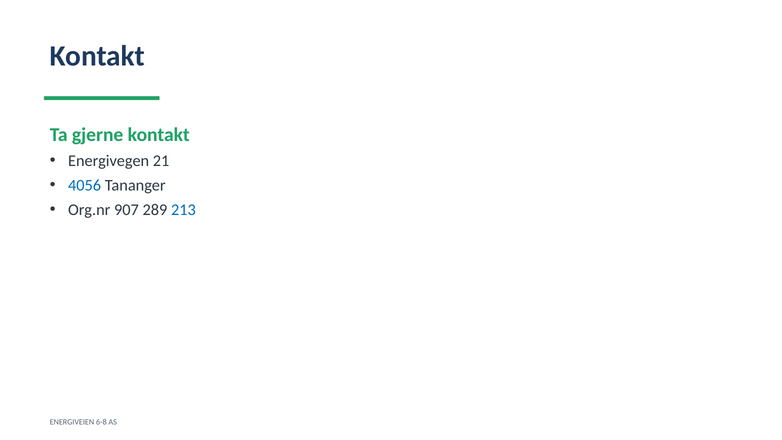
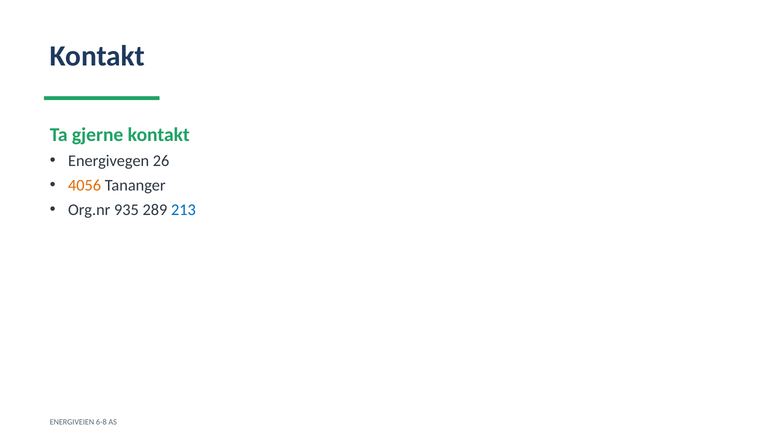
21: 21 -> 26 (161, 161)
4056 colour: blue -> orange (85, 185)
907: 907 -> 935 (126, 210)
